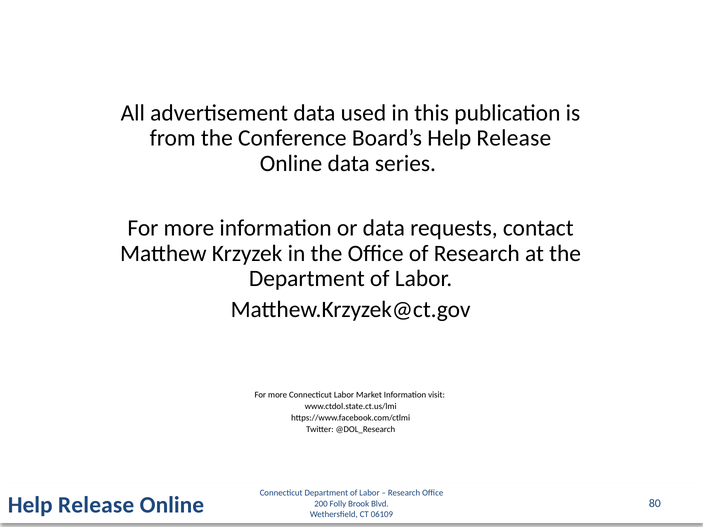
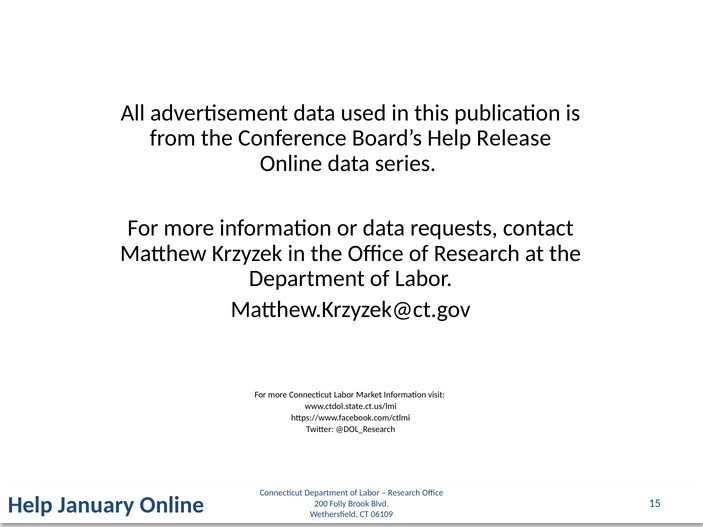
Release: Release -> January (96, 505)
80: 80 -> 15 (655, 503)
